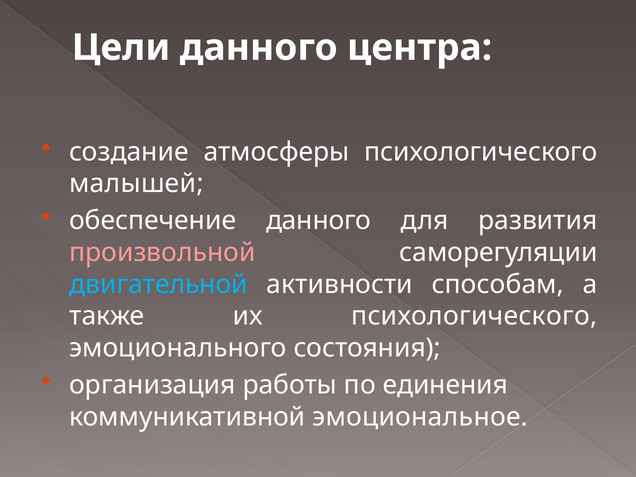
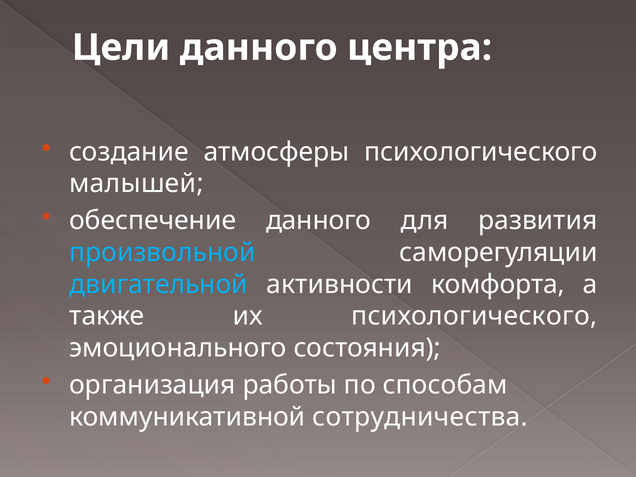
произвольной colour: pink -> light blue (162, 253)
способам: способам -> комфорта (498, 284)
единения: единения -> способам (445, 385)
эмоциональное: эмоциональное -> сотрудничества (420, 417)
